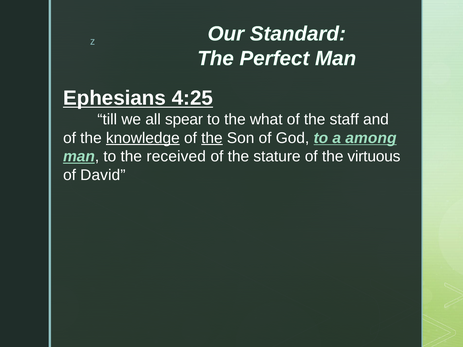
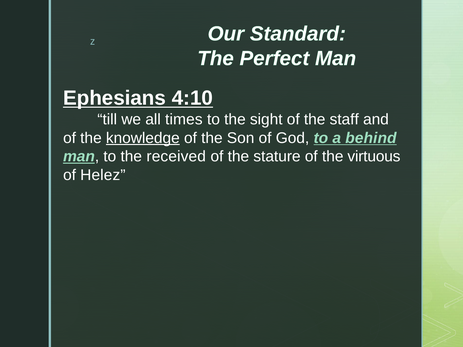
4:25: 4:25 -> 4:10 (192, 98)
spear: spear -> times (184, 119)
what: what -> sight (266, 119)
the underline: present -> none (212, 138)
among: among -> behind (371, 138)
David: David -> Helez (103, 175)
